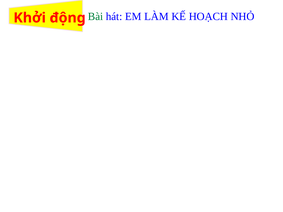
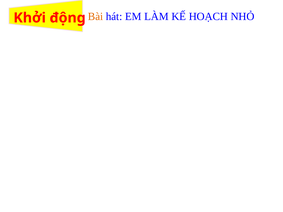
Bài colour: green -> orange (95, 17)
